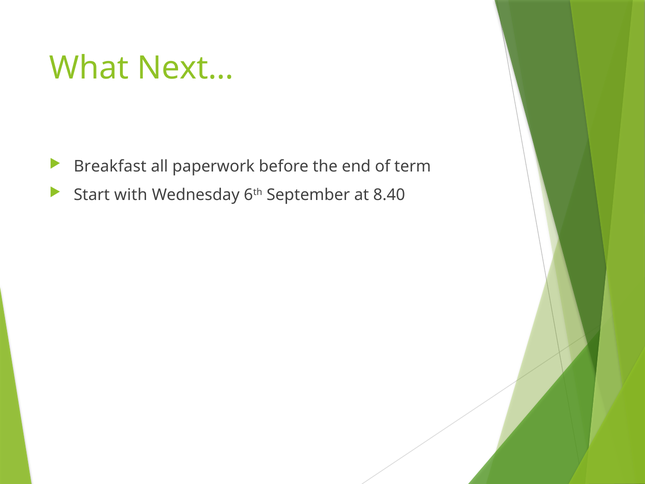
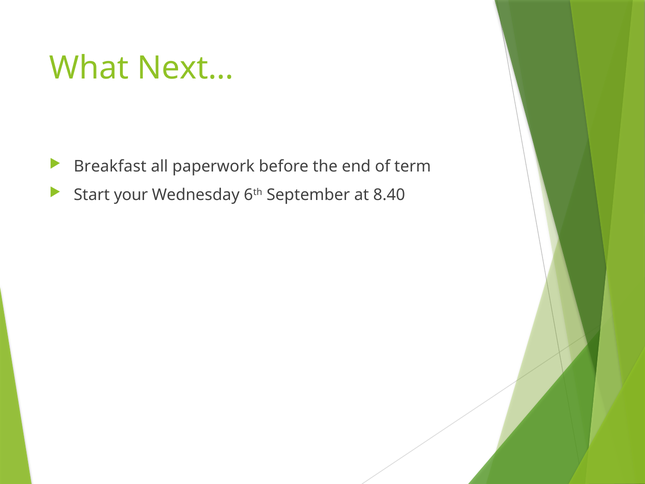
with: with -> your (131, 195)
